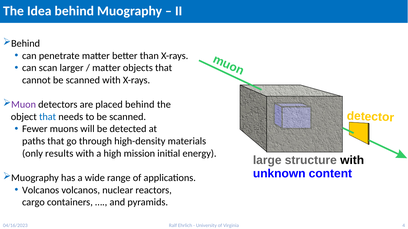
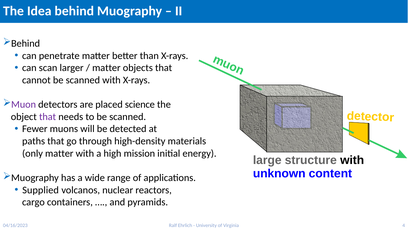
placed behind: behind -> science (140, 105)
that colour: blue -> purple (48, 117)
only results: results -> matter (59, 154)
Volcanos: Volcanos -> Supplied (41, 190)
